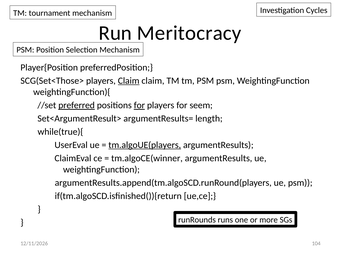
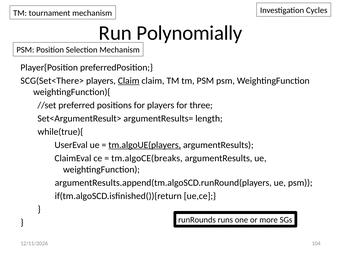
Meritocracy: Meritocracy -> Polynomially (189, 33)
SCG(Set<Those>: SCG(Set<Those> -> SCG(Set<There> (52, 81)
preferred underline: present -> none (77, 106)
for underline: present -> none (139, 106)
seem: seem -> three (201, 106)
tm.algoCE(winner: tm.algoCE(winner -> tm.algoCE(breaks (147, 159)
